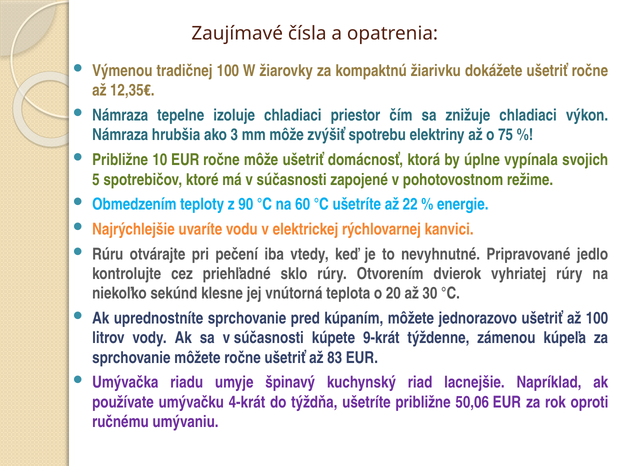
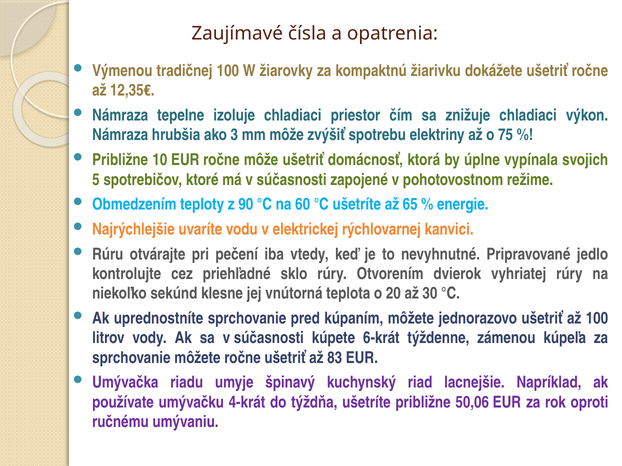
22: 22 -> 65 (410, 205)
9-krát: 9-krát -> 6-krát (381, 338)
